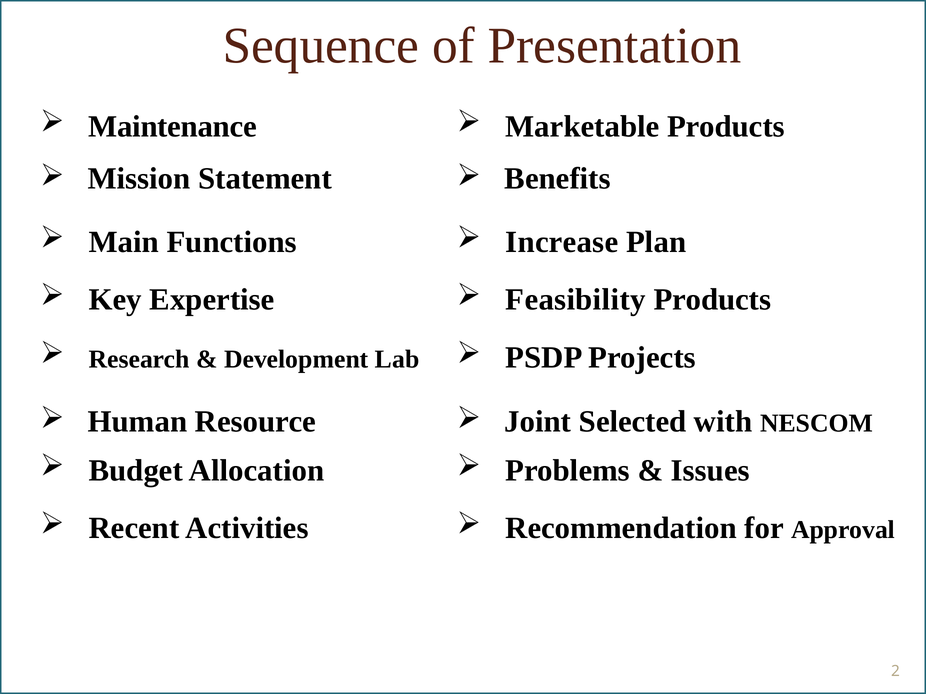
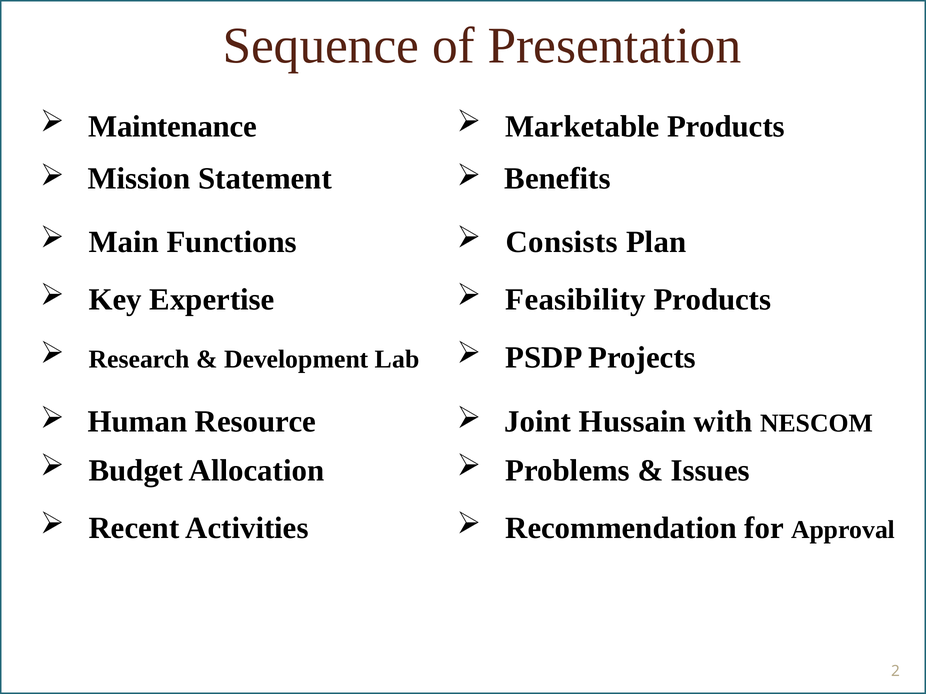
Increase: Increase -> Consists (562, 242)
Selected: Selected -> Hussain (633, 422)
